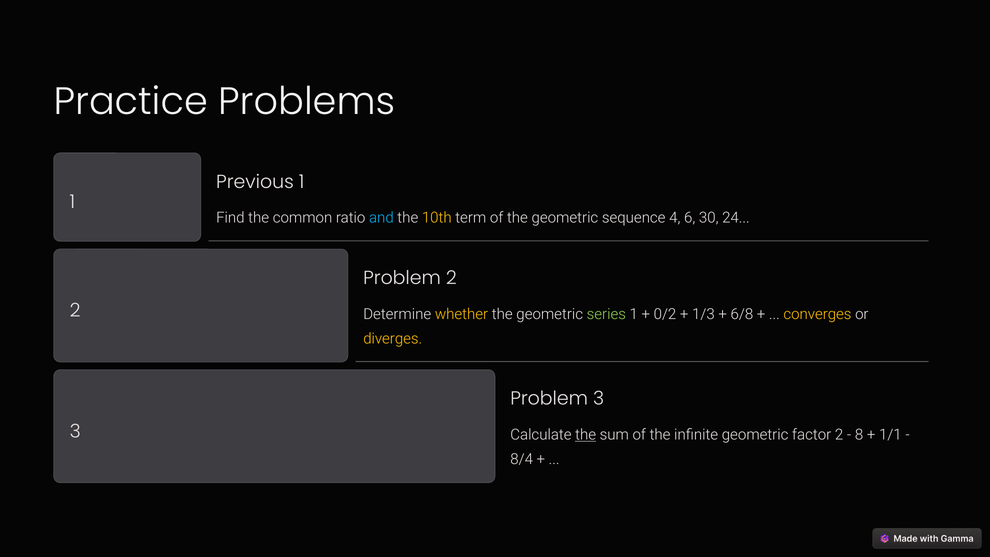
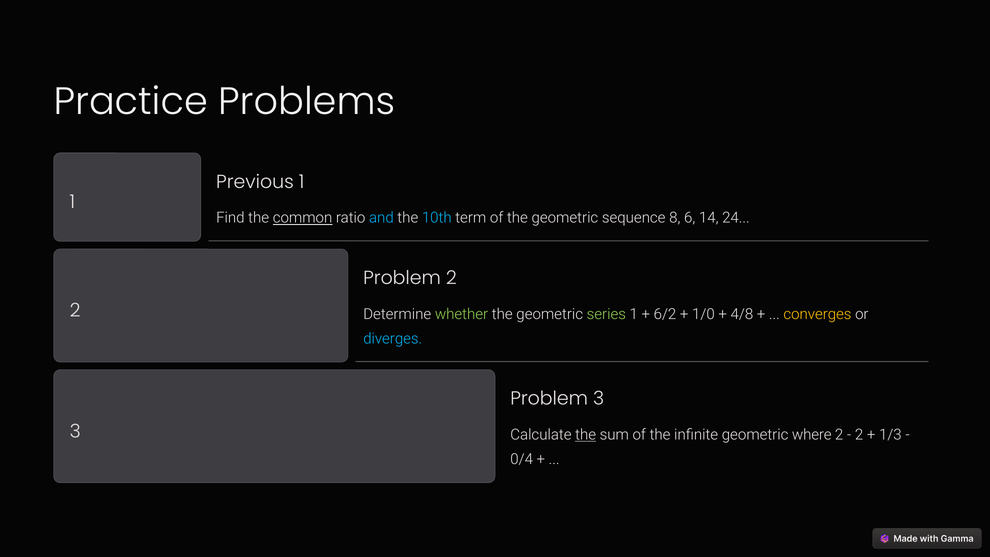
common underline: none -> present (303, 218)
10th colour: yellow -> light blue (437, 218)
4: 4 -> 8 (675, 218)
30: 30 -> 14 (709, 218)
whether colour: yellow -> light green (462, 314)
0/2: 0/2 -> 6/2 (665, 314)
1/3: 1/3 -> 1/0 (703, 314)
6/8: 6/8 -> 4/8 (742, 314)
diverges colour: yellow -> light blue (393, 338)
factor: factor -> where (812, 435)
8: 8 -> 2 (859, 435)
1/1: 1/1 -> 1/3 (890, 435)
8/4: 8/4 -> 0/4 (522, 459)
